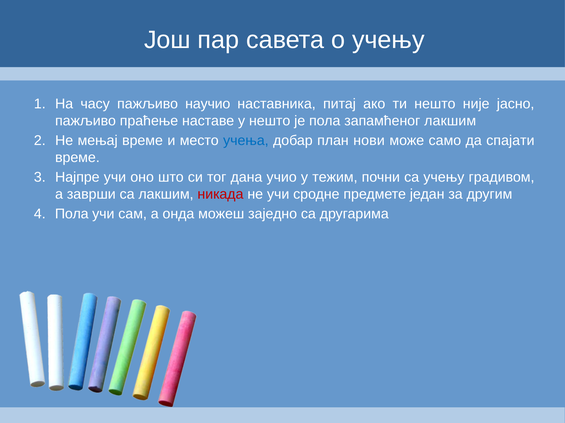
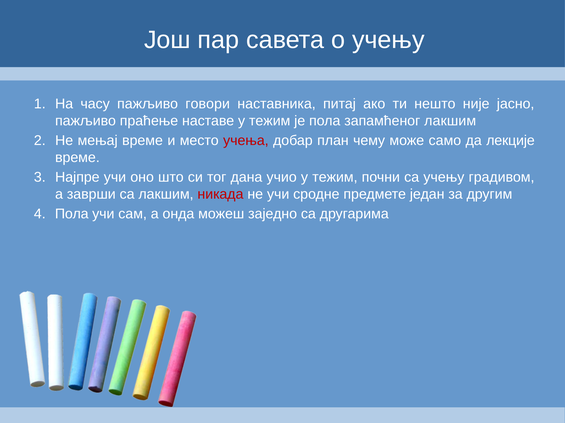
научио: научио -> говори (208, 104)
наставе у нешто: нешто -> тежим (270, 121)
учења colour: blue -> red (246, 141)
нови: нови -> чему (369, 141)
спајати: спајати -> лекције (510, 141)
